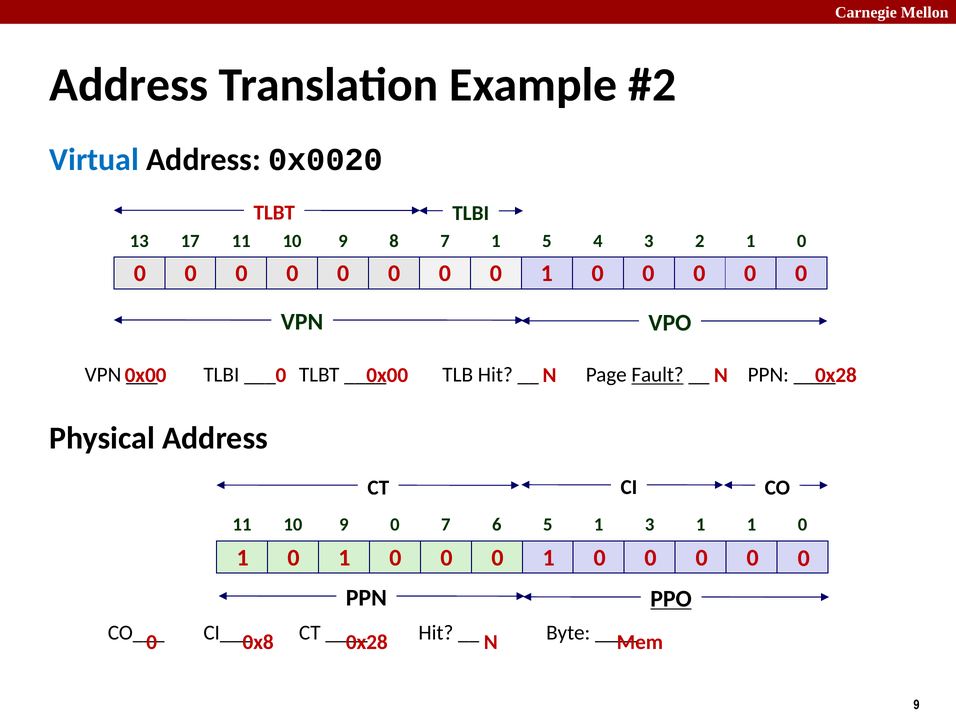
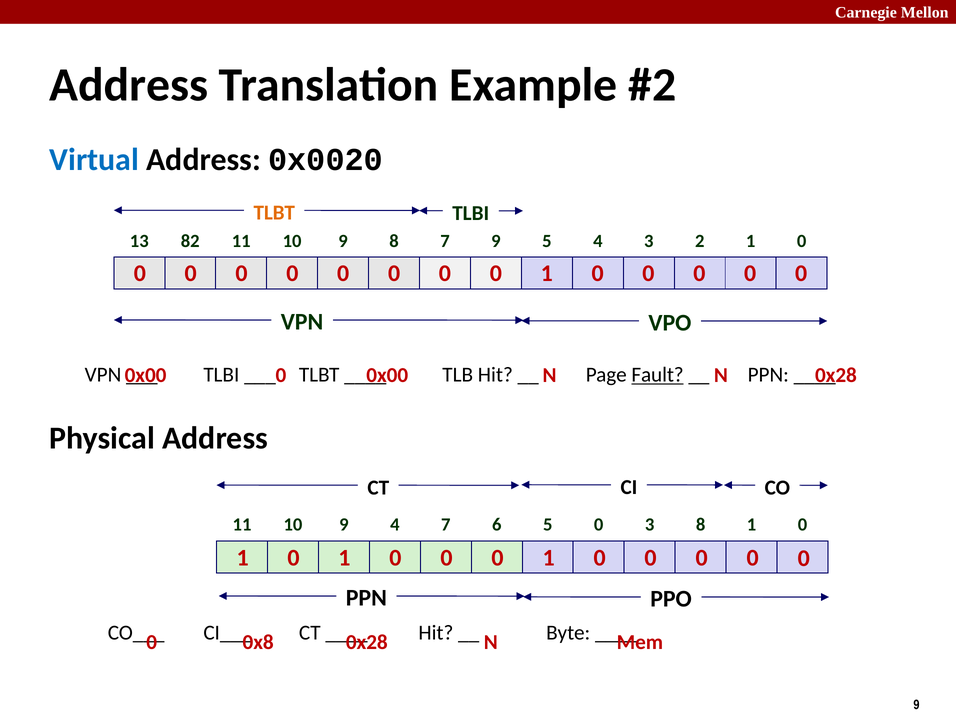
TLBT colour: red -> orange (274, 213)
17: 17 -> 82 (190, 241)
7 1: 1 -> 9 (496, 241)
9 0: 0 -> 4 (395, 525)
5 1: 1 -> 0 (599, 525)
3 1: 1 -> 8 (701, 525)
PPO underline: present -> none (671, 599)
